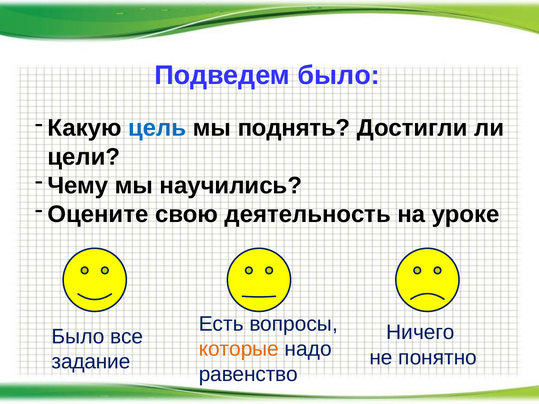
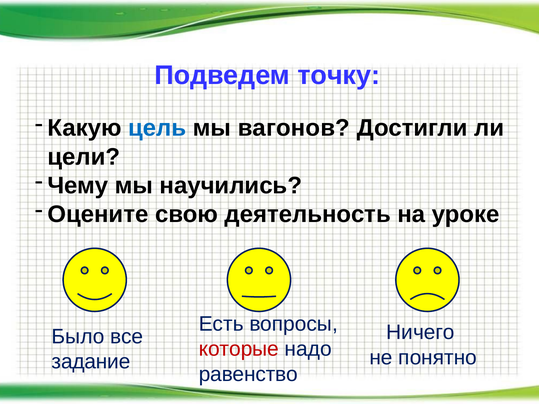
Подведем было: было -> точку (339, 75)
поднять: поднять -> вагонов (294, 128)
которые colour: orange -> red (239, 349)
